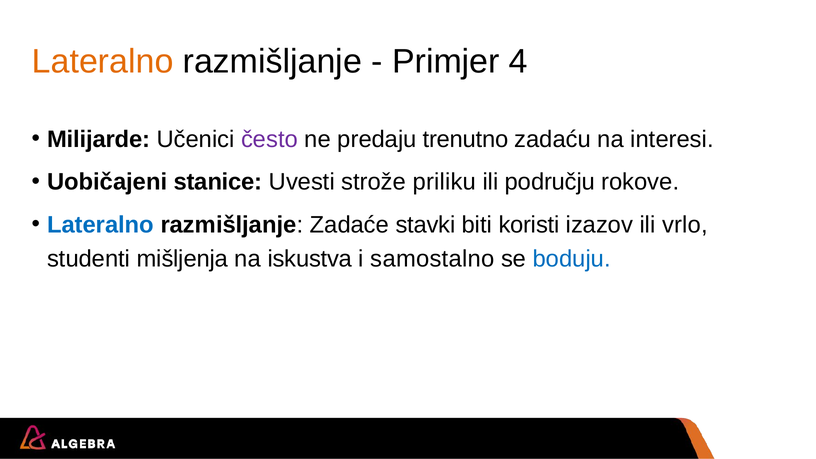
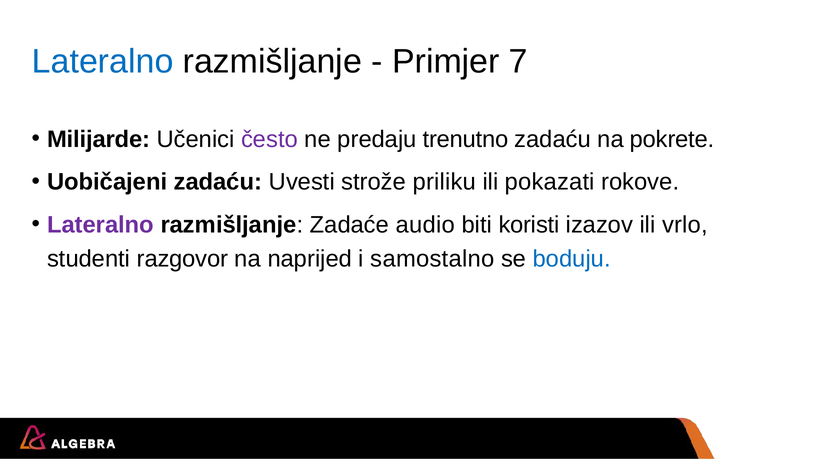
Lateralno colour: orange -> blue (103, 62)
4: 4 -> 7 (518, 62)
interesi: interesi -> pokrete (672, 139)
Uobičajeni stanice: stanice -> zadaću (218, 182)
području: području -> pokazati (550, 182)
Lateralno colour: blue -> purple (101, 225)
stavki: stavki -> audio (425, 225)
mišljenja: mišljenja -> razgovor (182, 259)
iskustva: iskustva -> naprijed (310, 259)
